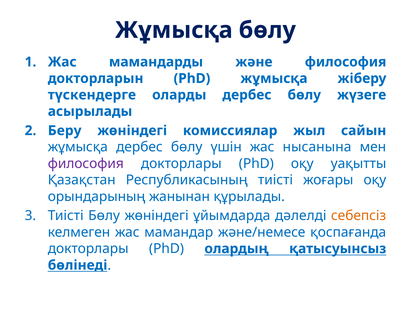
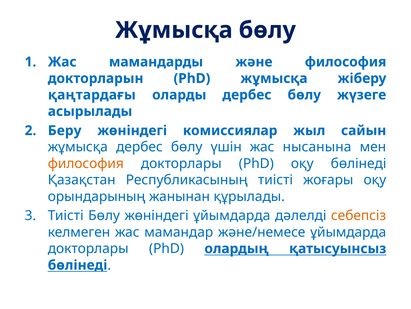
түскендерге: түскендерге -> қаңтардағы (92, 95)
философия colour: purple -> orange (86, 163)
оқу уақытты: уақытты -> бөлінеді (359, 163)
және/немесе қоспағанда: қоспағанда -> ұйымдарда (348, 232)
